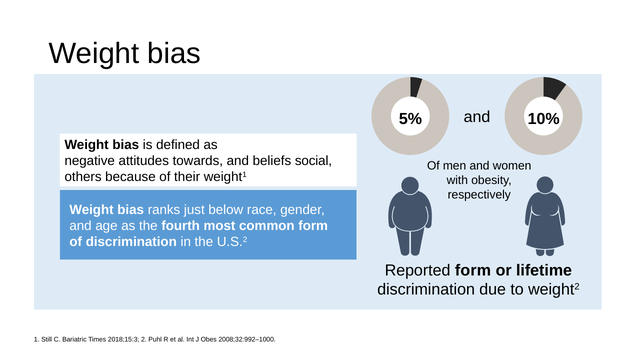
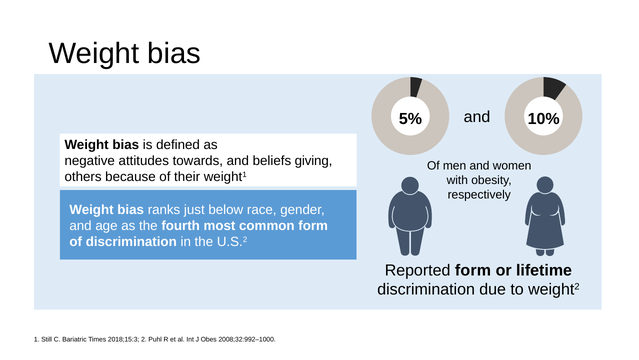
social: social -> giving (313, 161)
